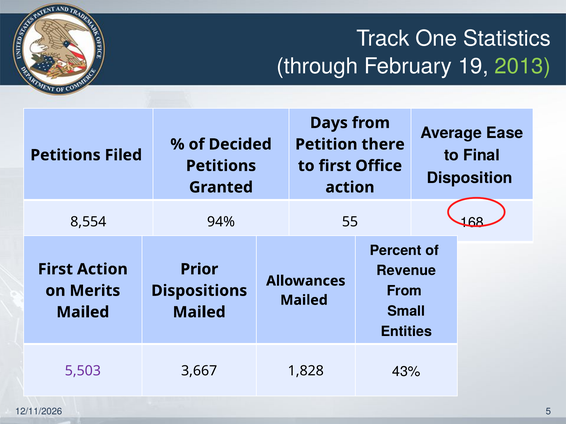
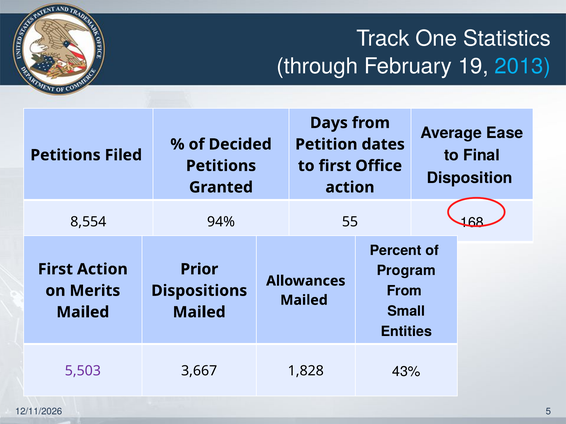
2013 colour: light green -> light blue (523, 66)
there: there -> dates (383, 145)
Revenue: Revenue -> Program (406, 271)
